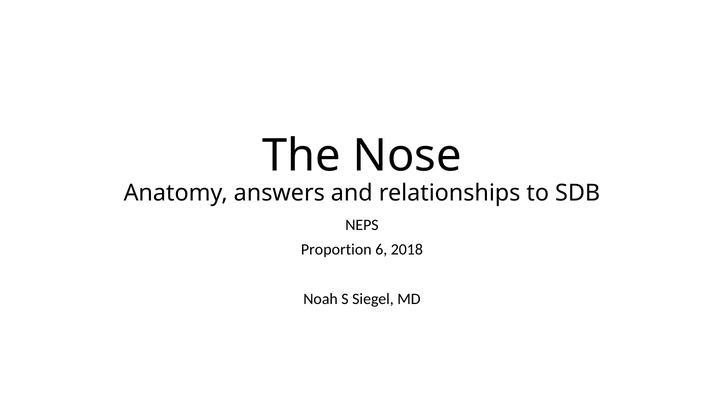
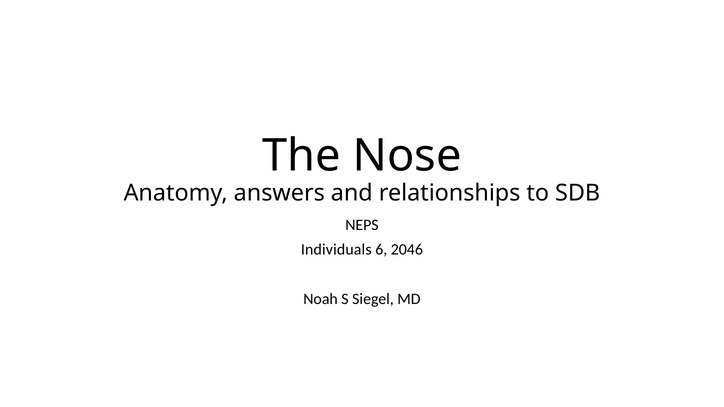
Proportion: Proportion -> Individuals (336, 250)
2018: 2018 -> 2046 (407, 250)
